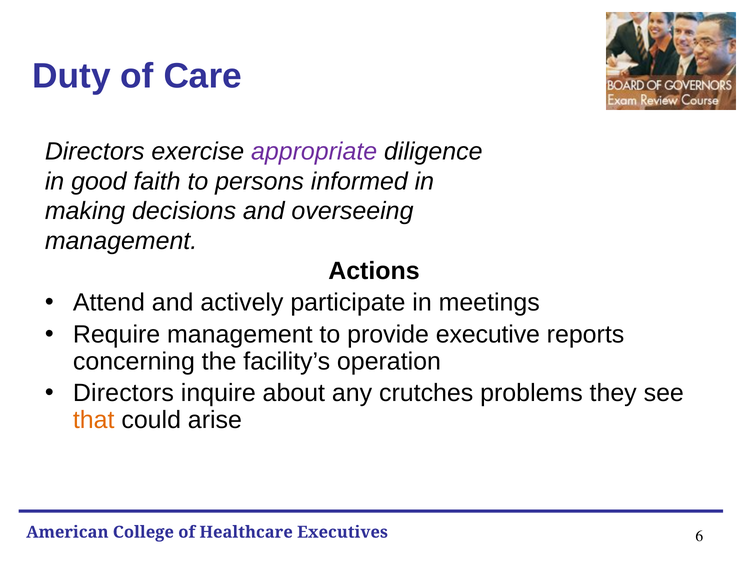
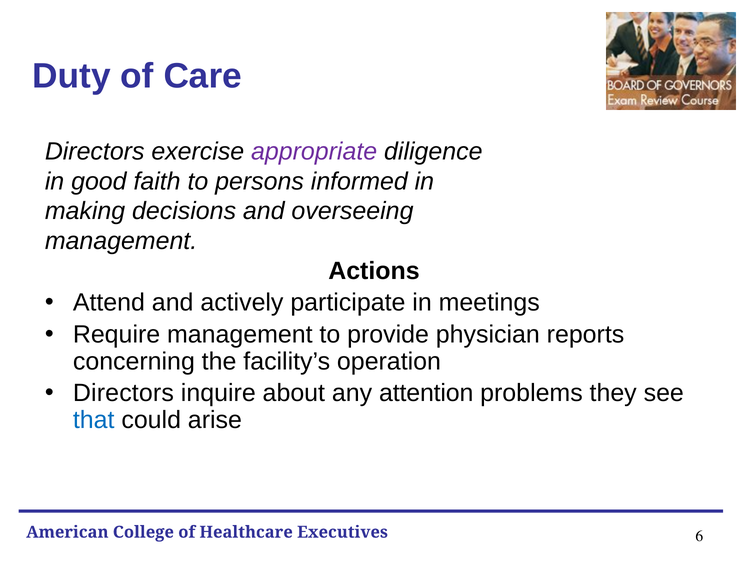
executive: executive -> physician (488, 334)
crutches: crutches -> attention (426, 393)
that colour: orange -> blue (94, 420)
